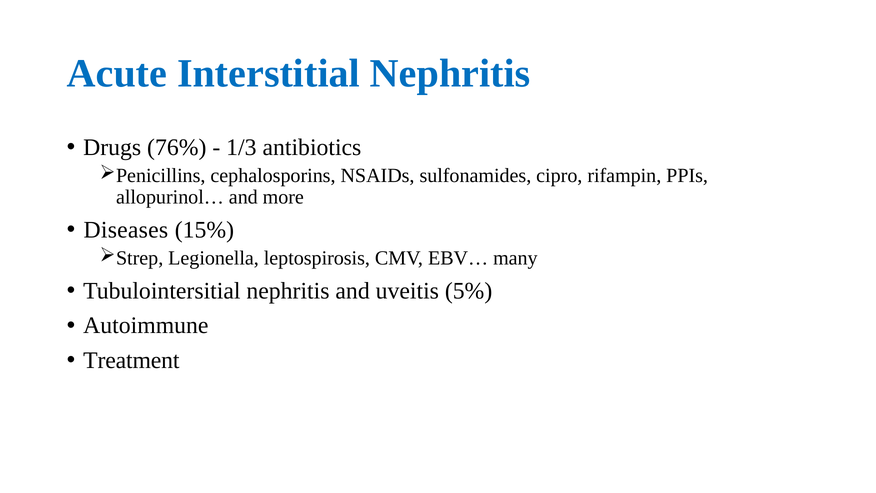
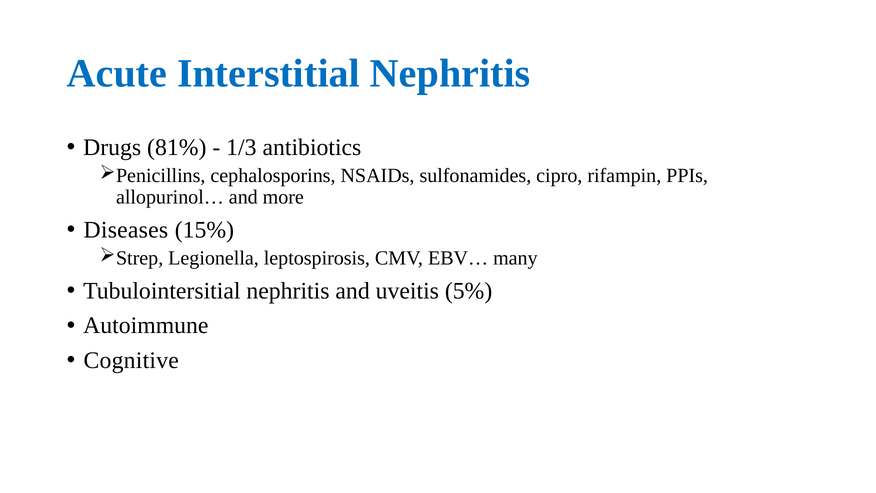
76%: 76% -> 81% (177, 147)
Treatment: Treatment -> Cognitive (131, 360)
